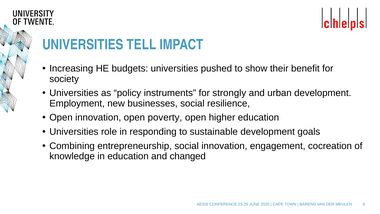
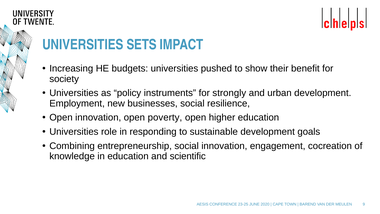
TELL: TELL -> SETS (142, 45)
changed: changed -> scientific (188, 156)
